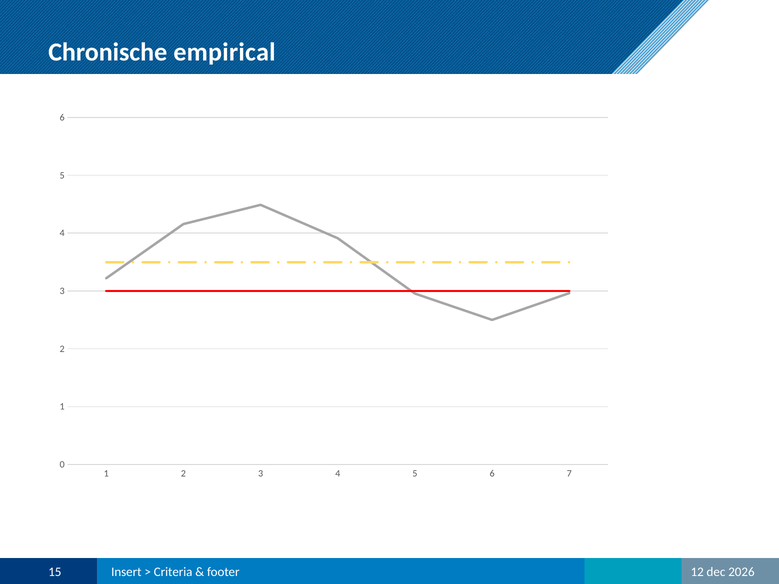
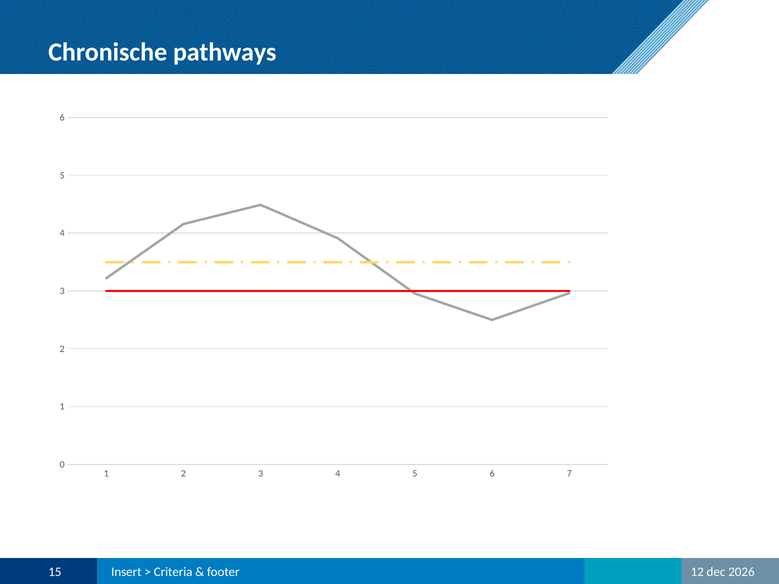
empirical: empirical -> pathways (225, 52)
